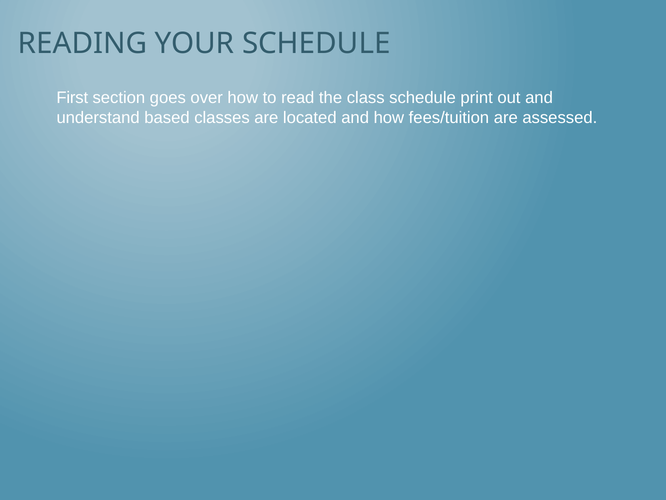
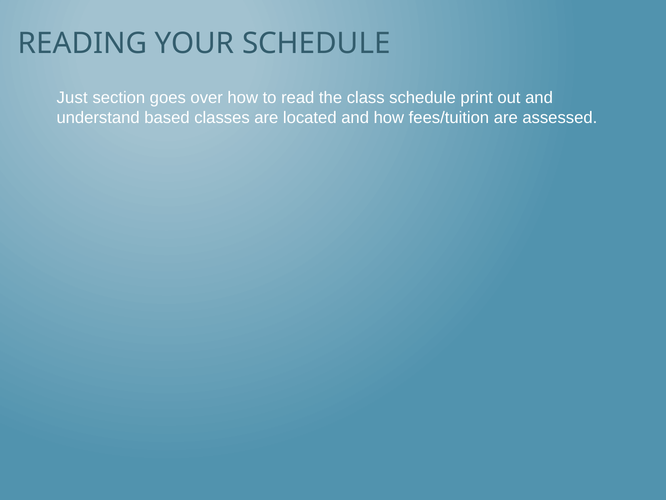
First: First -> Just (72, 98)
